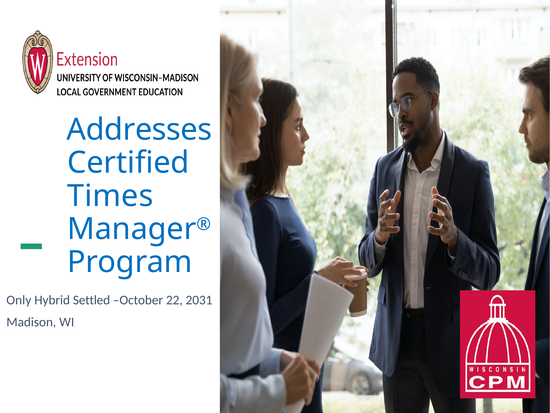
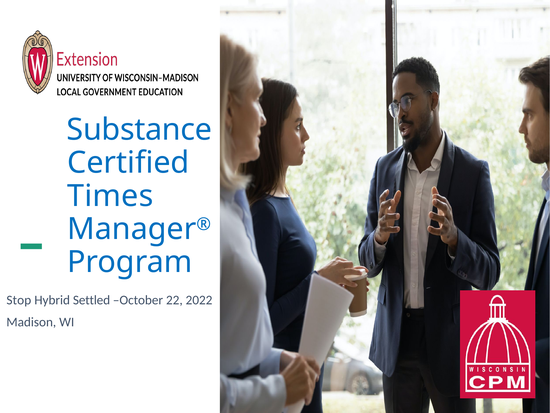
Addresses: Addresses -> Substance (139, 130)
Only: Only -> Stop (19, 300)
2031: 2031 -> 2022 (199, 300)
